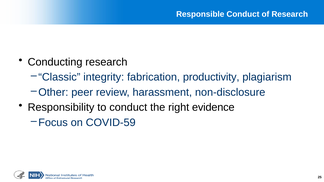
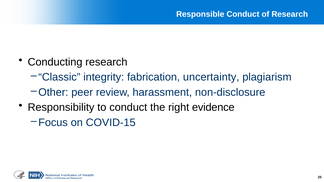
productivity: productivity -> uncertainty (211, 77)
COVID-59: COVID-59 -> COVID-15 (111, 123)
